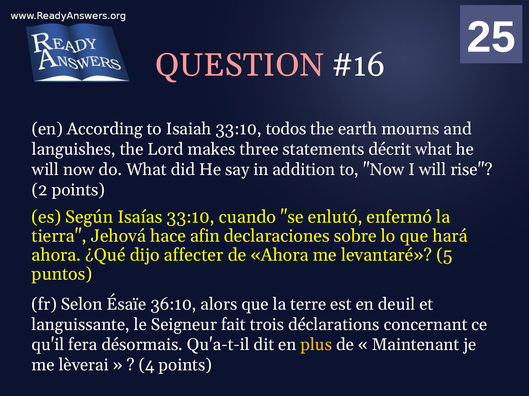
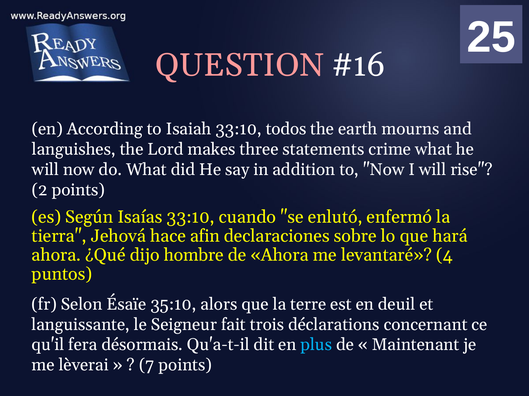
décrit: décrit -> crime (390, 150)
affecter: affecter -> hombre (194, 256)
5: 5 -> 4 (445, 256)
36:10: 36:10 -> 35:10 (173, 305)
plus colour: yellow -> light blue (316, 345)
4: 4 -> 7 (147, 366)
